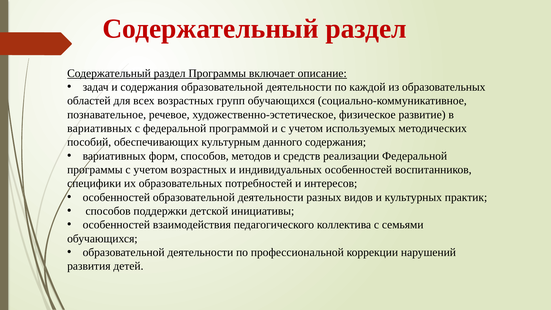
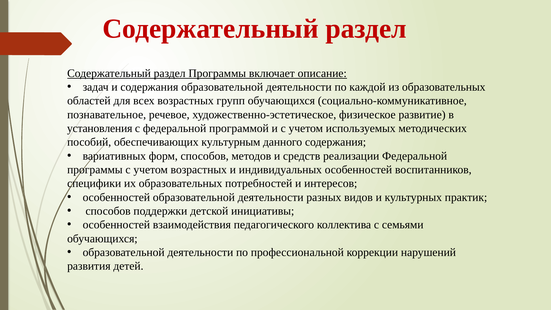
вариативных: вариативных -> установления (100, 128)
